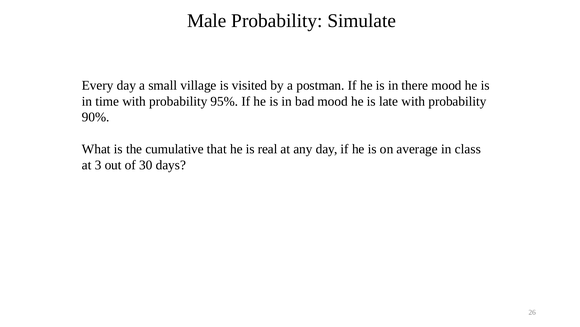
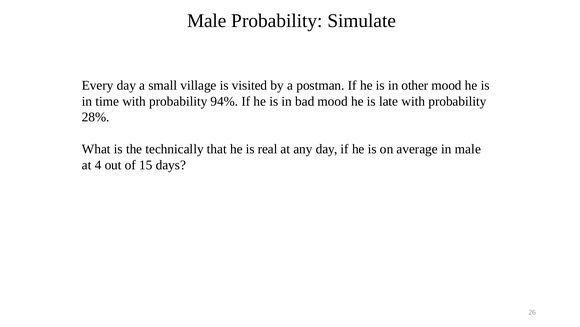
there: there -> other (415, 85)
95%: 95% -> 94% (224, 101)
90%: 90% -> 28% (96, 117)
cumulative: cumulative -> technically (175, 149)
in class: class -> male (468, 149)
3: 3 -> 4 (98, 165)
30: 30 -> 15 (146, 165)
